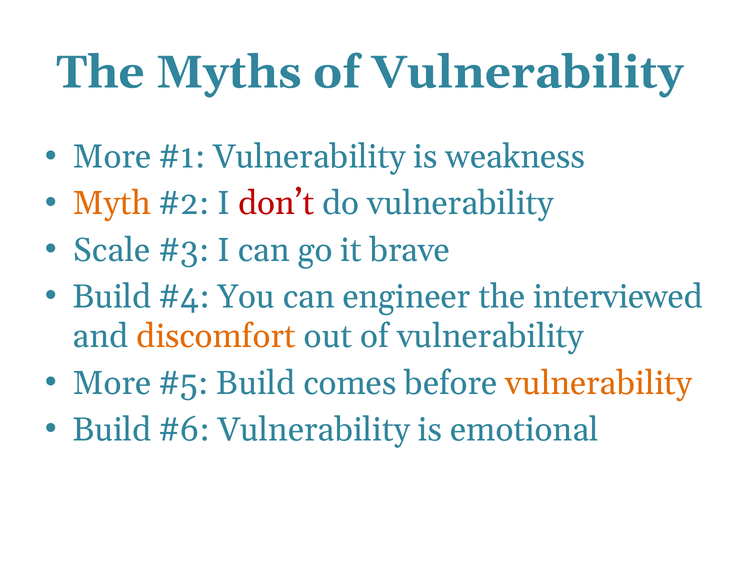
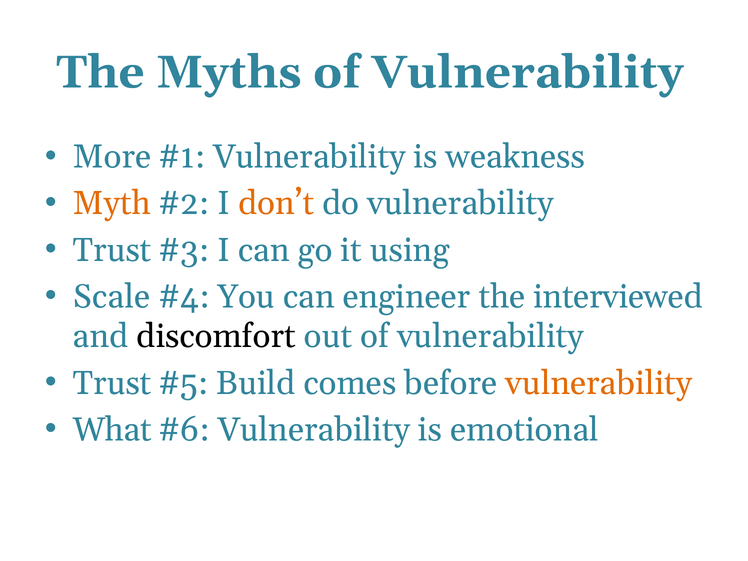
don’t colour: red -> orange (276, 203)
Scale: Scale -> Trust (112, 250)
brave: brave -> using (410, 250)
Build: Build -> Scale (112, 297)
discomfort colour: orange -> black (216, 336)
More: More -> Trust (112, 383)
Build: Build -> What (112, 430)
